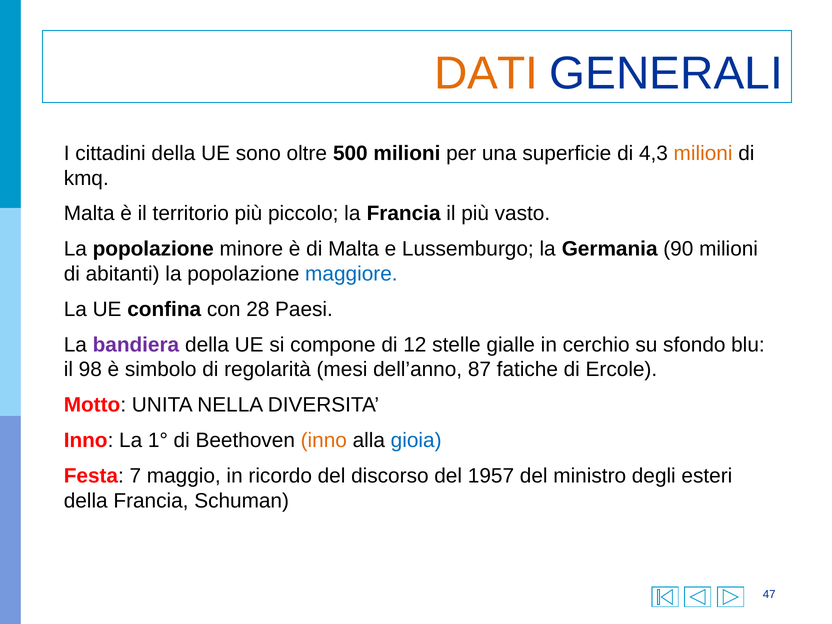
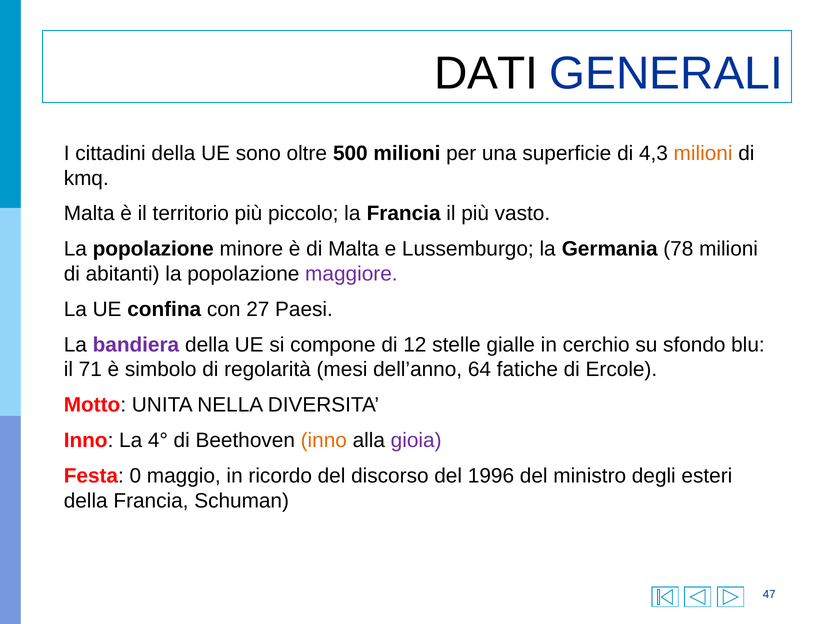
DATI colour: orange -> black (486, 74)
90: 90 -> 78 (678, 249)
maggiore colour: blue -> purple (351, 274)
28: 28 -> 27 (258, 309)
98: 98 -> 71 (90, 370)
87: 87 -> 64 (479, 370)
1°: 1° -> 4° (158, 440)
gioia colour: blue -> purple (416, 440)
7: 7 -> 0 (135, 476)
1957: 1957 -> 1996 (491, 476)
